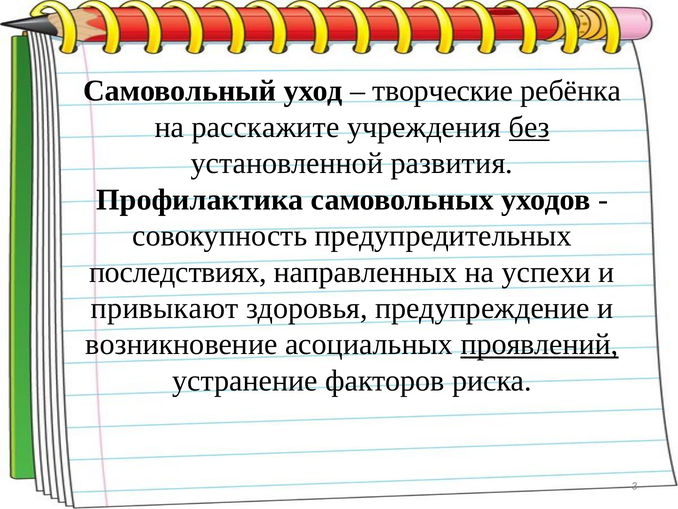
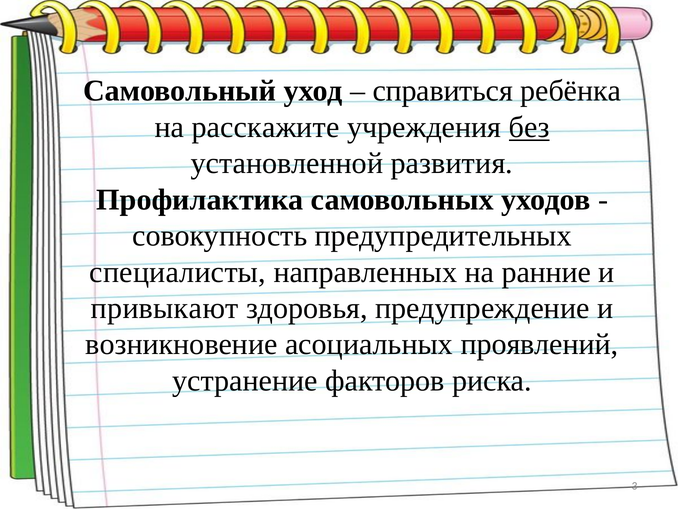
творческие: творческие -> справиться (443, 91)
последствиях: последствиях -> специалисты (178, 272)
успехи: успехи -> ранние (546, 272)
проявлений underline: present -> none (539, 344)
